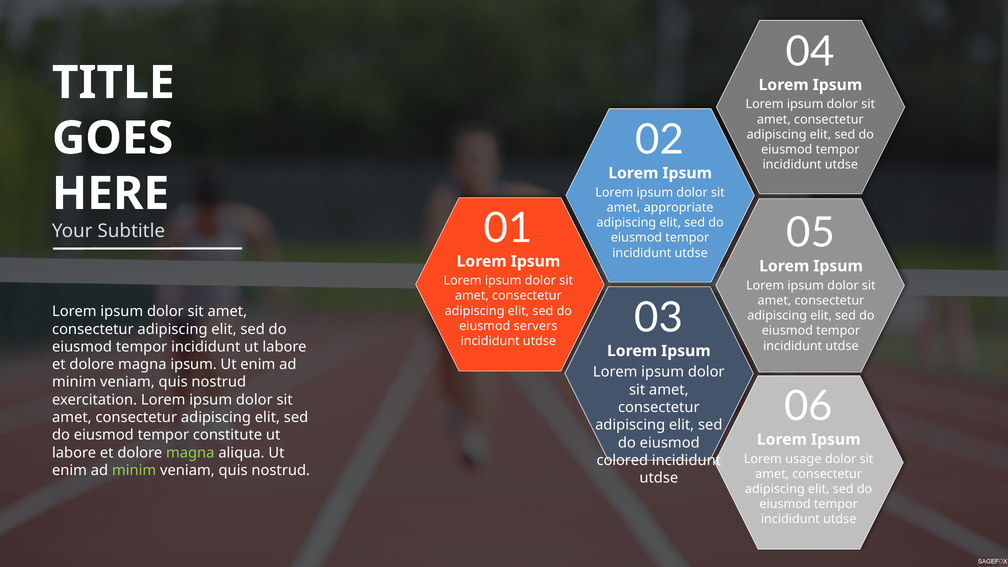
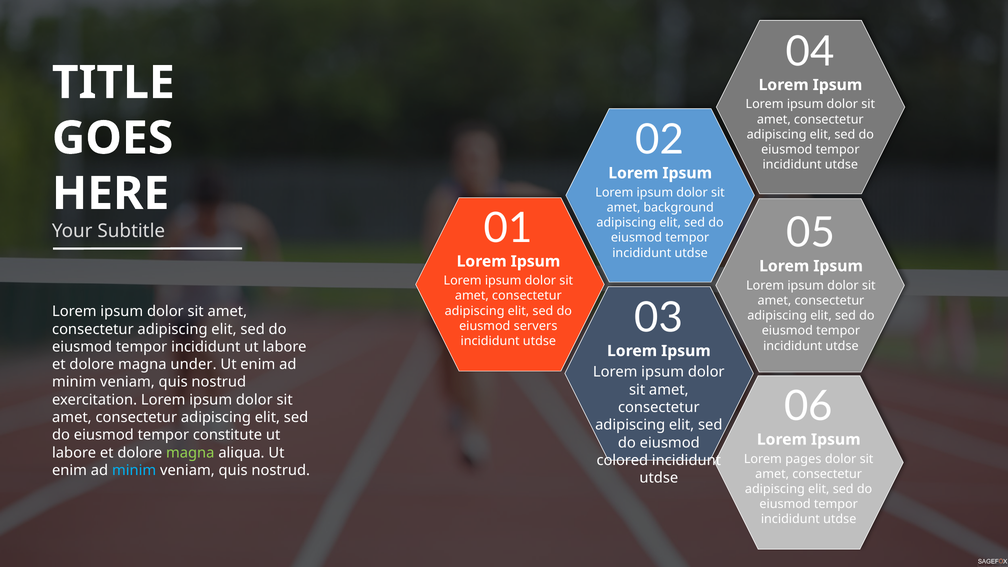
appropriate: appropriate -> background (679, 208)
magna ipsum: ipsum -> under (194, 364)
usage: usage -> pages (803, 459)
minim colour: light green -> light blue (134, 470)
